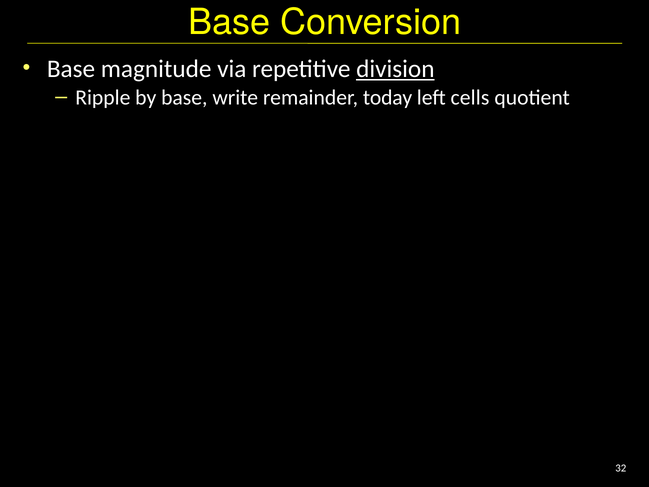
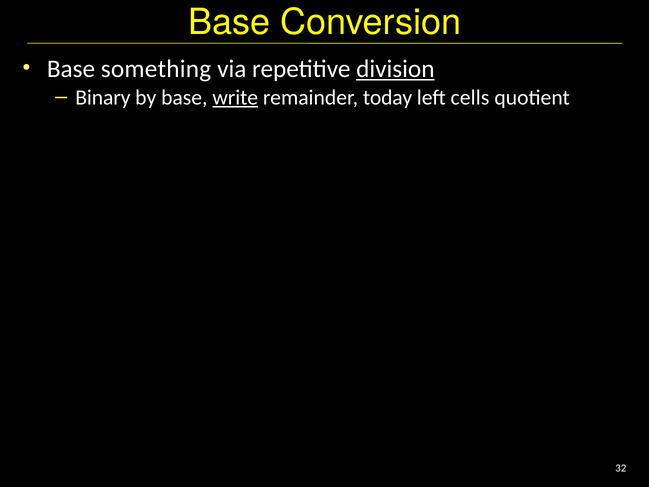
magnitude: magnitude -> something (156, 69)
Ripple: Ripple -> Binary (103, 97)
write underline: none -> present (235, 97)
